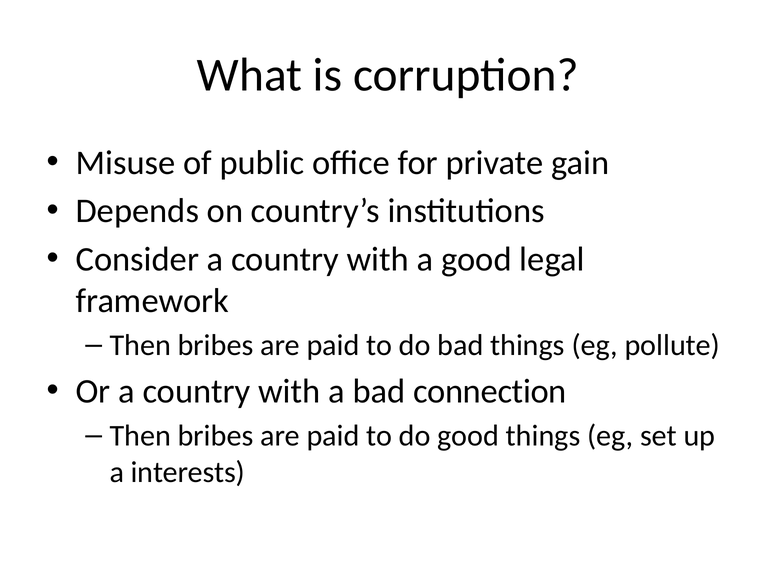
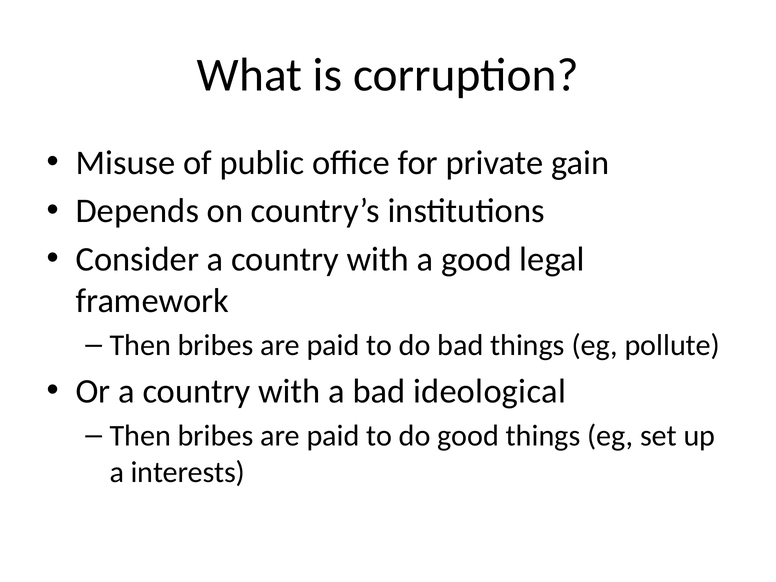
connection: connection -> ideological (490, 391)
